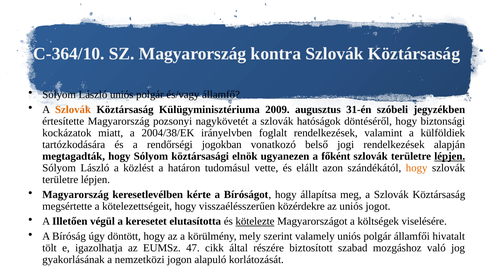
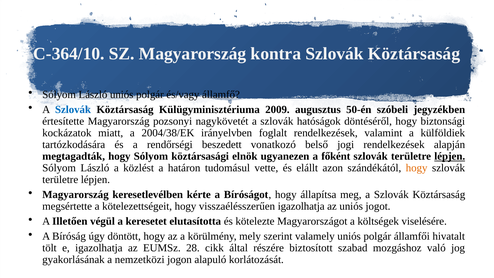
Szlovák colour: orange -> blue (73, 110)
31-én: 31-én -> 50-én (359, 110)
jogokban: jogokban -> beszedett (222, 145)
visszaélésszerűen közérdekre: közérdekre -> igazolhatja (301, 206)
kötelezte underline: present -> none (255, 221)
47: 47 -> 28 (193, 248)
